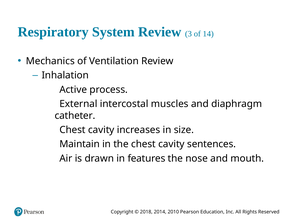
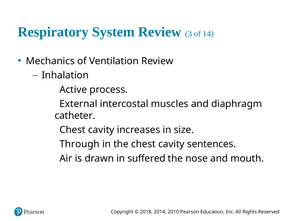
Maintain: Maintain -> Through (80, 144)
features: features -> suffered (146, 159)
